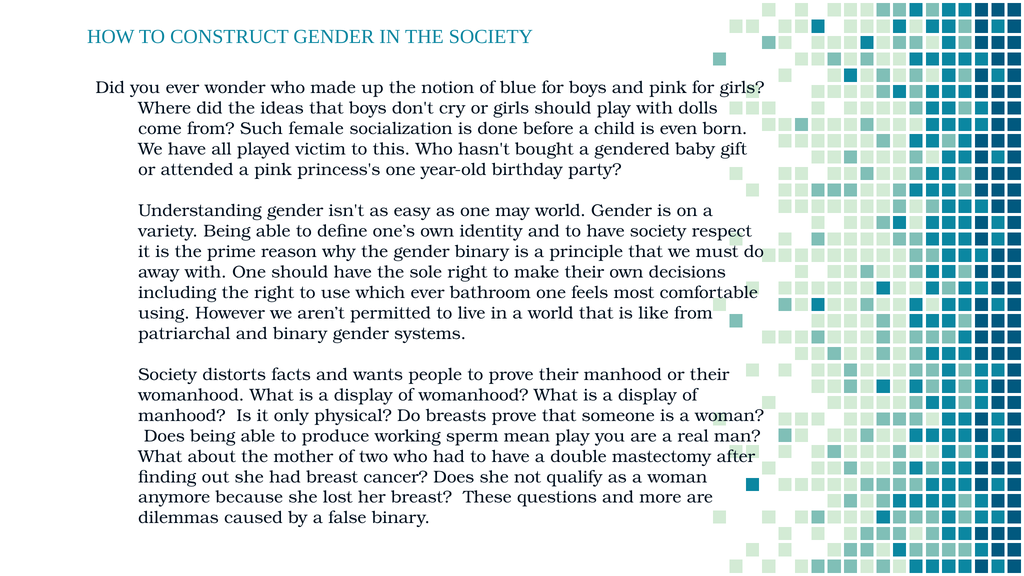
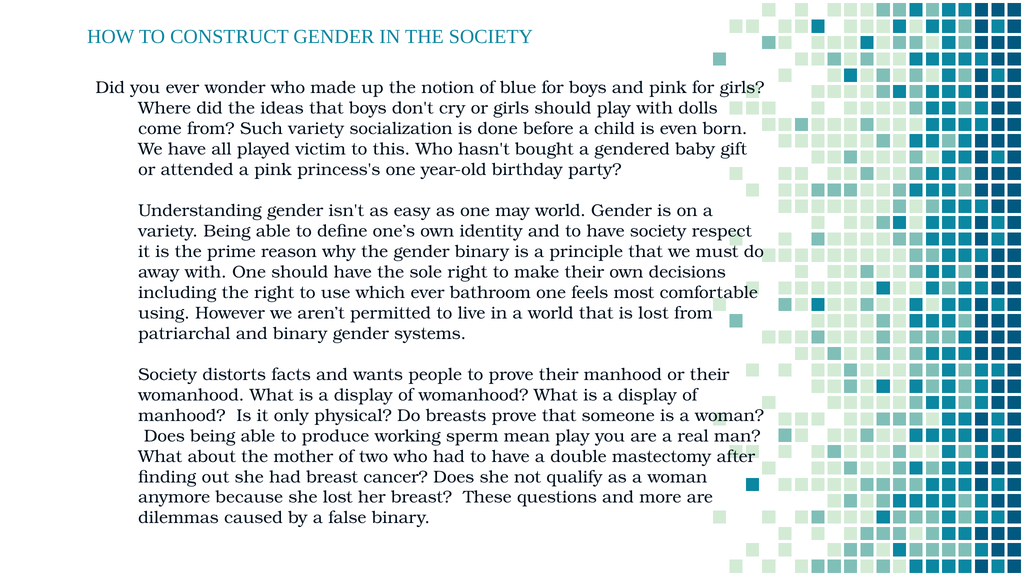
Such female: female -> variety (316, 129)
is like: like -> lost (653, 313)
